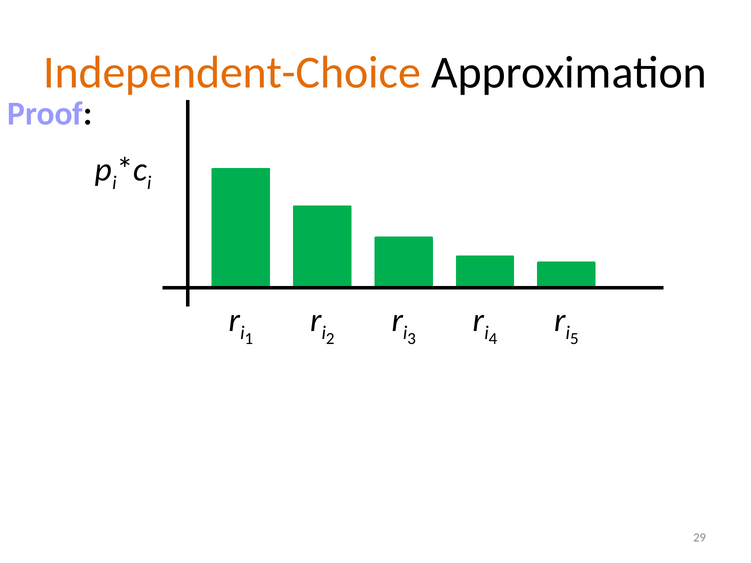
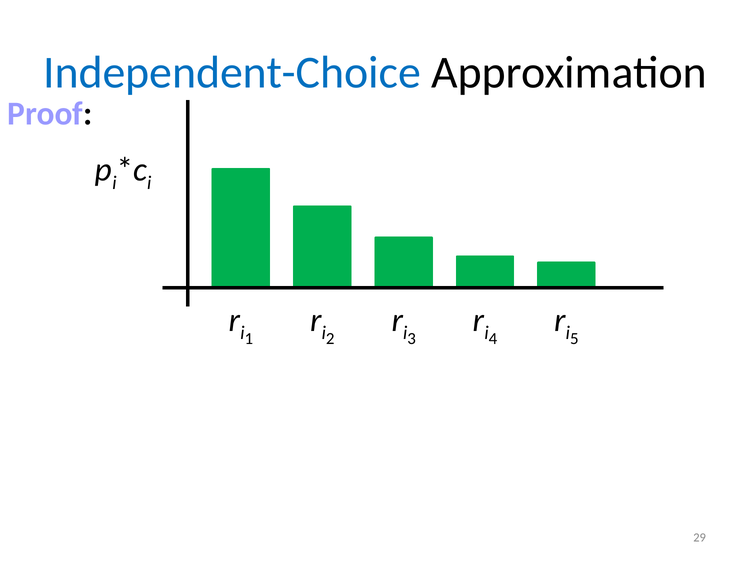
Independent-Choice colour: orange -> blue (232, 73)
